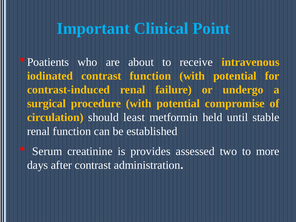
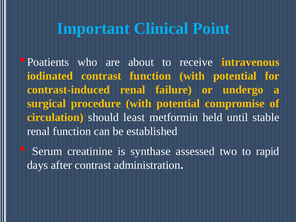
provides: provides -> synthase (150, 151)
more: more -> rapid (268, 151)
